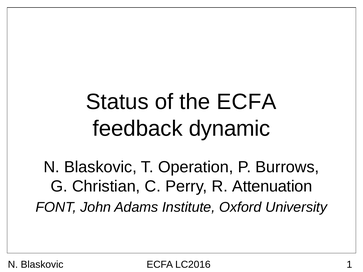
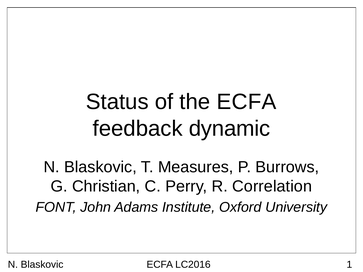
Operation: Operation -> Measures (196, 167)
Attenuation: Attenuation -> Correlation (272, 186)
